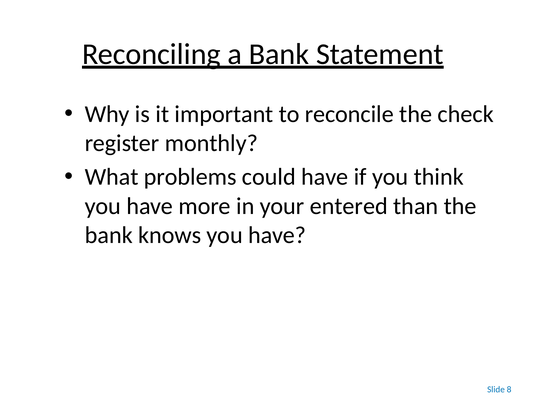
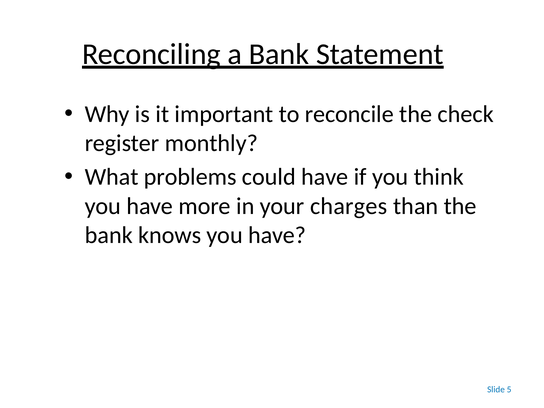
entered: entered -> charges (349, 206)
8: 8 -> 5 (509, 390)
